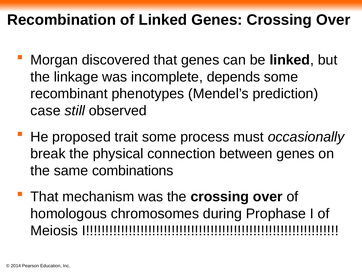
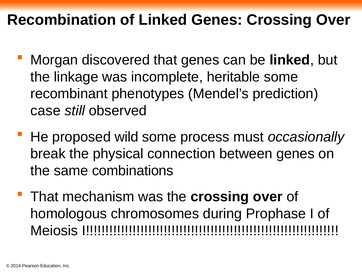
depends: depends -> heritable (233, 77)
trait: trait -> wild (126, 137)
